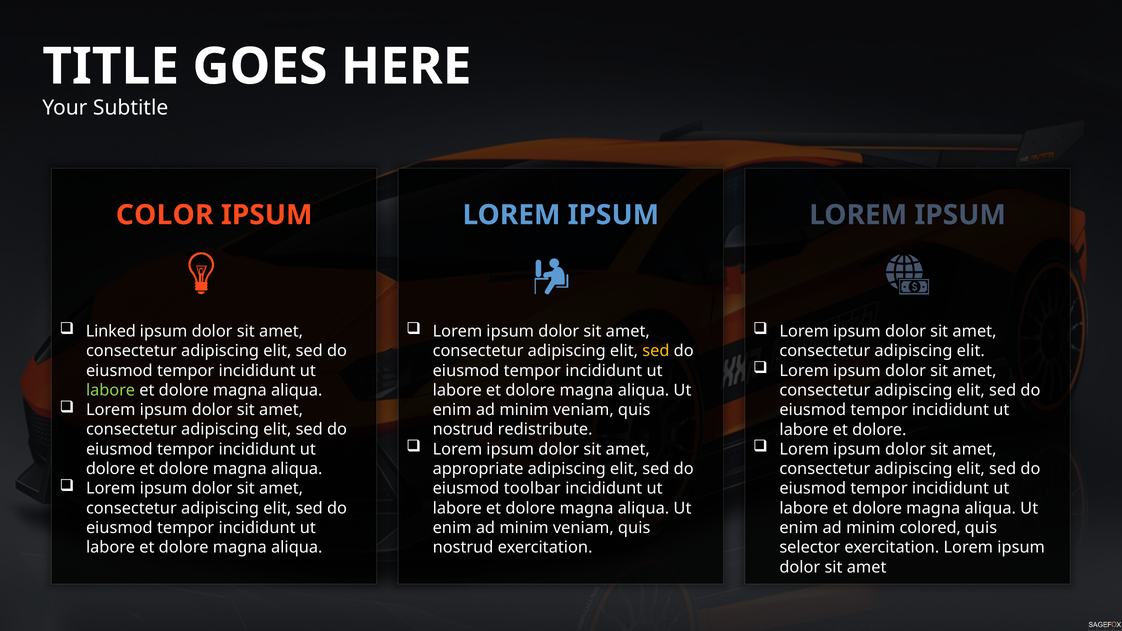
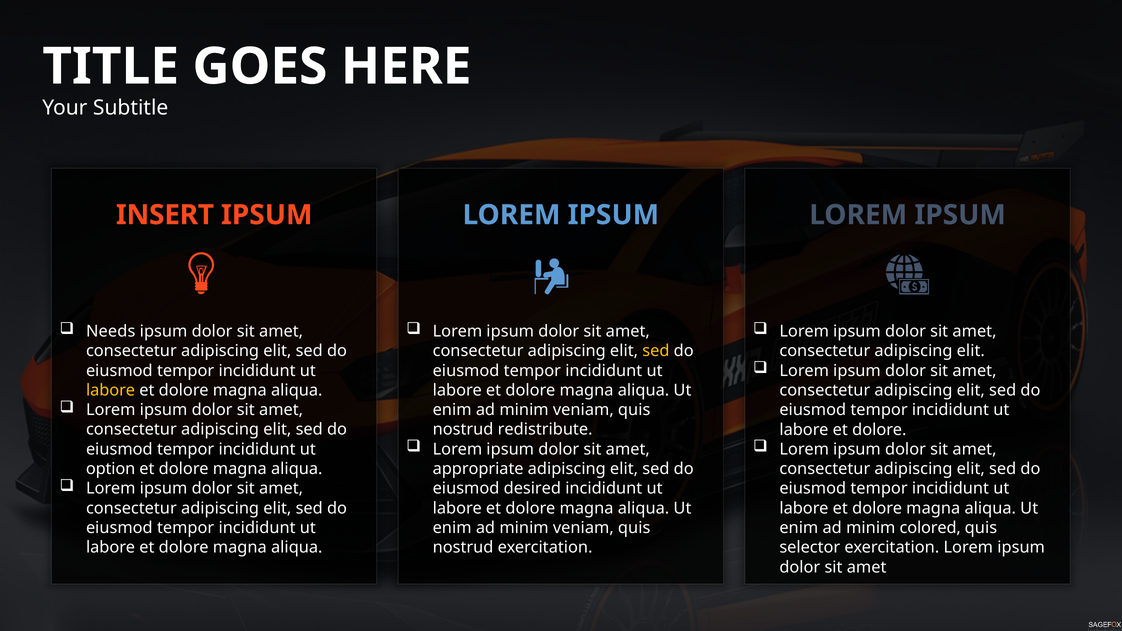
COLOR: COLOR -> INSERT (165, 215)
Linked: Linked -> Needs (111, 331)
labore colour: light green -> yellow (111, 390)
dolore: dolore -> option (111, 469)
toolbar: toolbar -> desired (532, 489)
